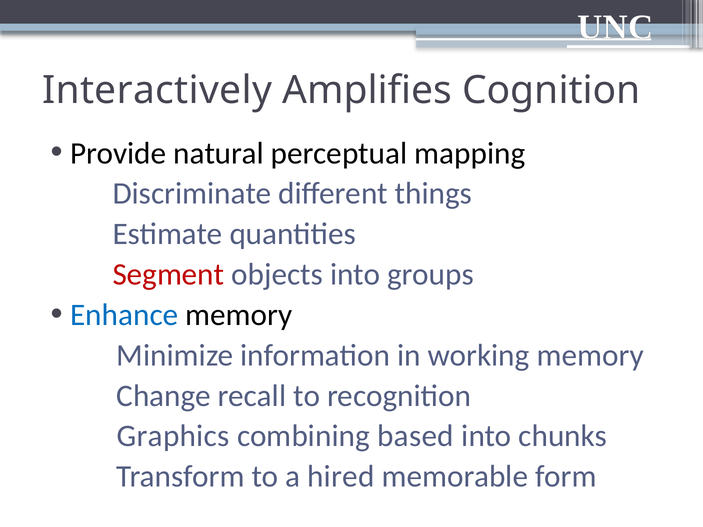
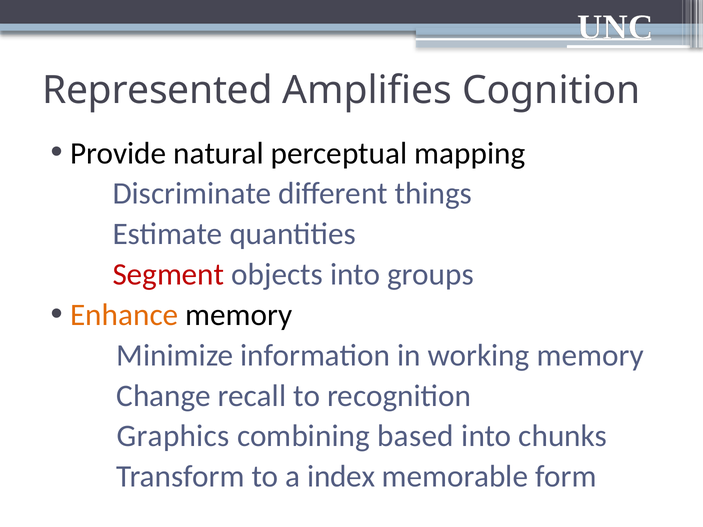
Interactively: Interactively -> Represented (157, 91)
Enhance colour: blue -> orange (124, 315)
hired: hired -> index (341, 477)
